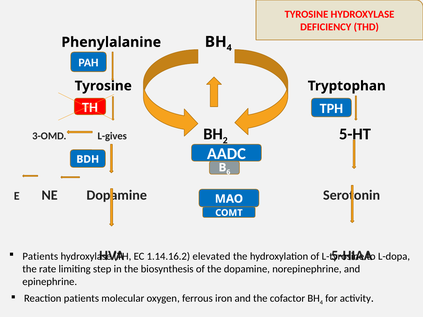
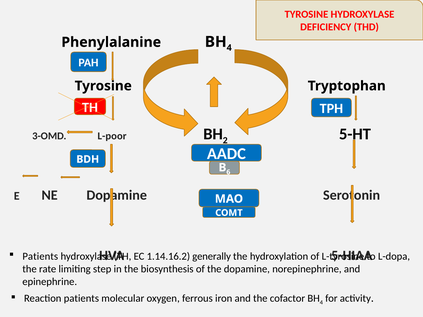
L-gives: L-gives -> L-poor (112, 136)
elevated: elevated -> generally (212, 256)
